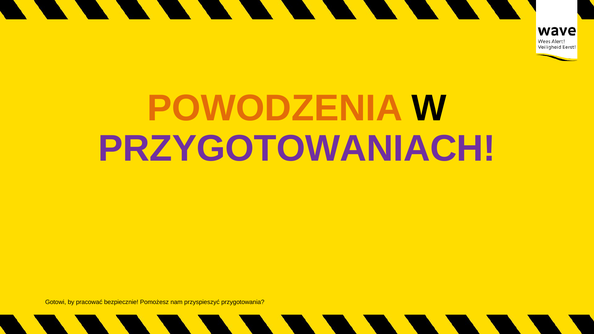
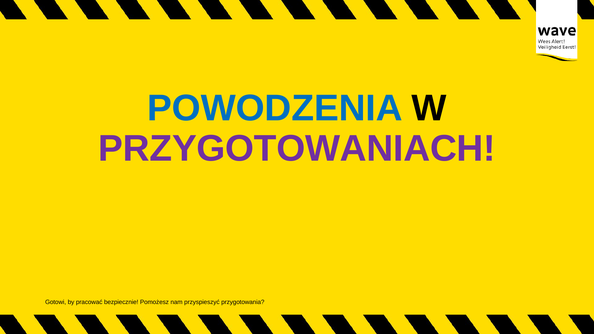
POWODZENIA colour: orange -> blue (275, 108)
